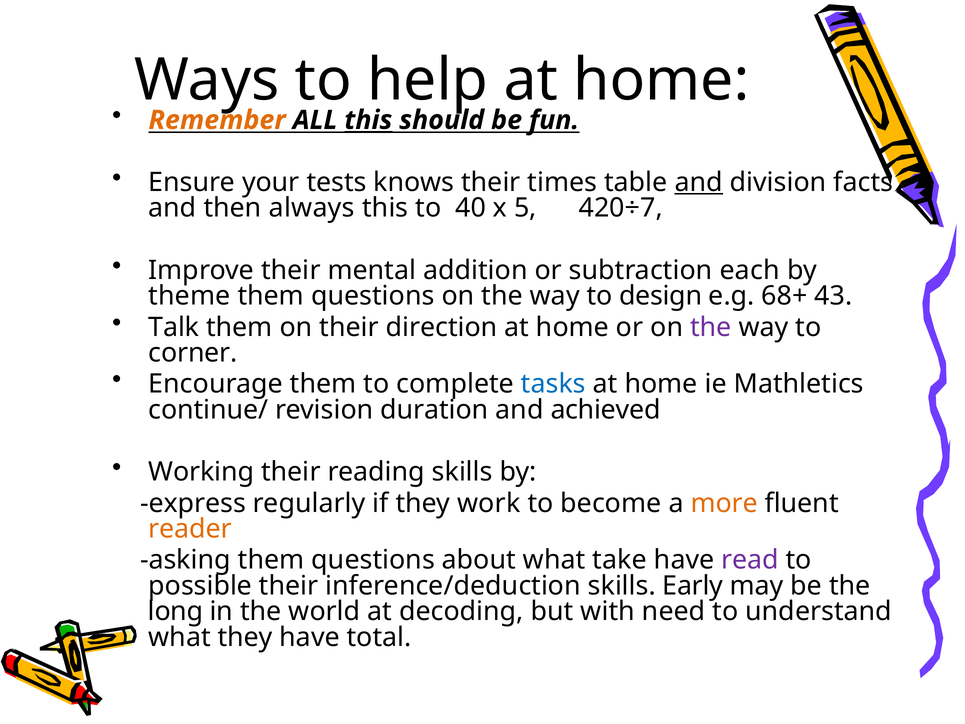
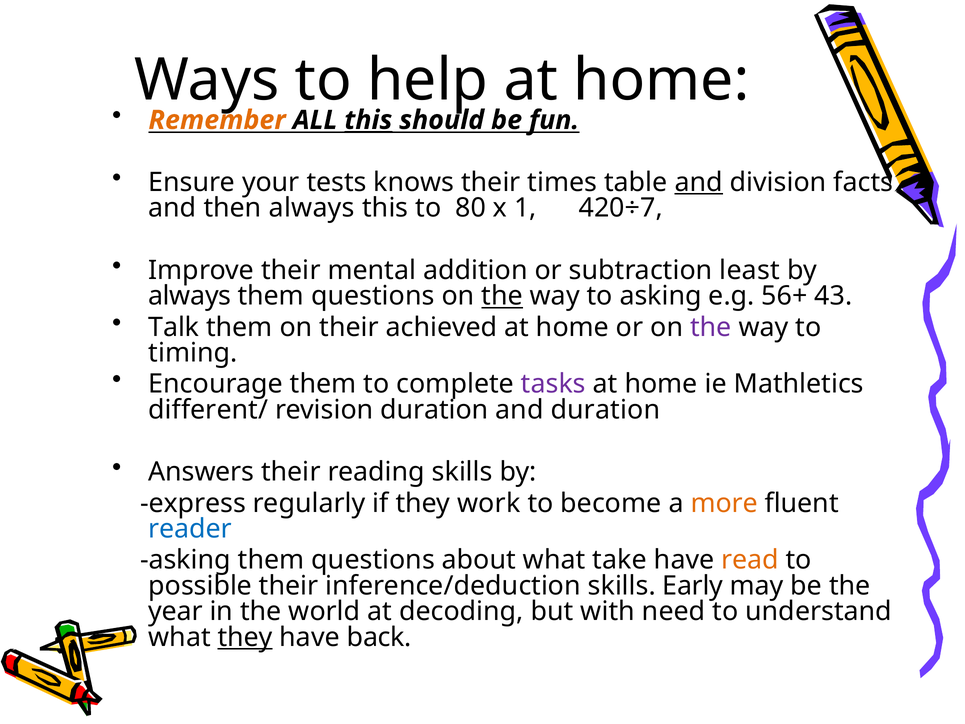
40: 40 -> 80 (471, 208)
5: 5 -> 1 (525, 208)
each: each -> least (750, 270)
theme: theme -> always (190, 296)
the underline: none -> present (502, 296)
to design: design -> asking (661, 296)
68+: 68+ -> 56+ (784, 296)
direction: direction -> achieved (442, 327)
corner: corner -> timing (193, 353)
tasks colour: blue -> purple (553, 384)
continue/: continue/ -> different/ (208, 410)
and achieved: achieved -> duration (605, 410)
Working: Working -> Answers (201, 472)
reader colour: orange -> blue (190, 529)
read colour: purple -> orange (750, 560)
long: long -> year (176, 611)
they underline: none -> present (245, 637)
total: total -> back (379, 637)
